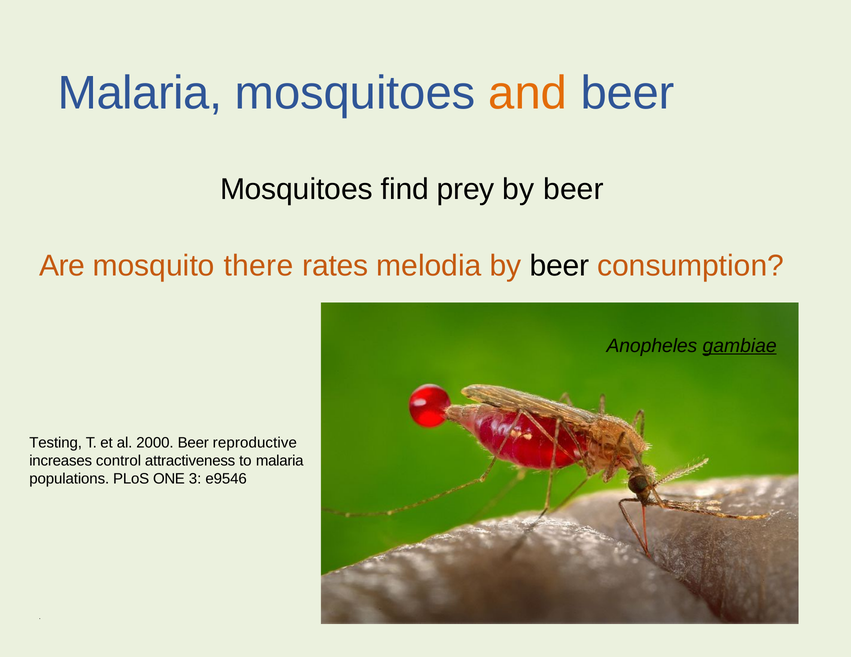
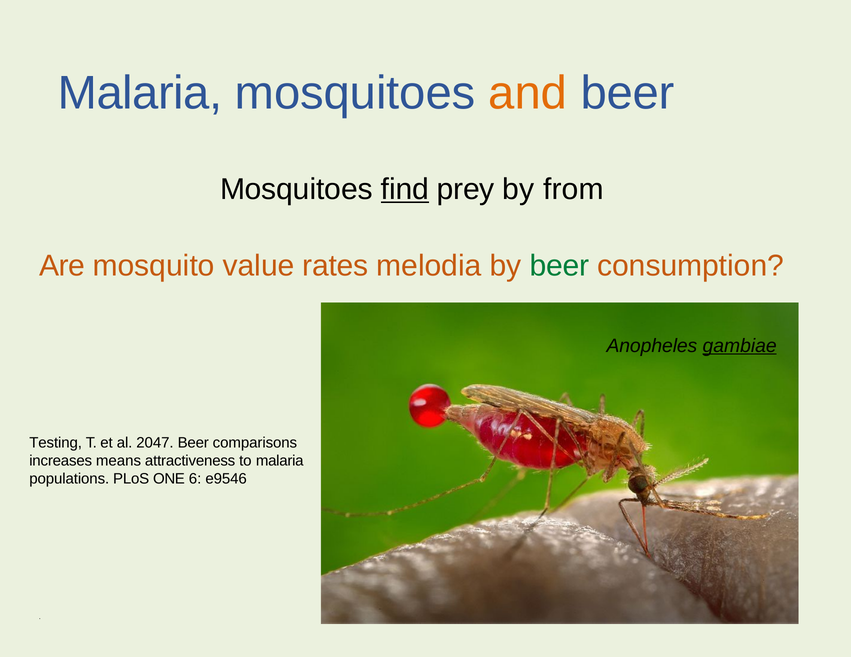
find underline: none -> present (405, 190)
prey by beer: beer -> from (573, 190)
there: there -> value (259, 266)
beer colour: black -> green (559, 266)
2000: 2000 -> 2047 (155, 443)
reproductive: reproductive -> comparisons (255, 443)
control: control -> means (119, 461)
3: 3 -> 6 (195, 479)
